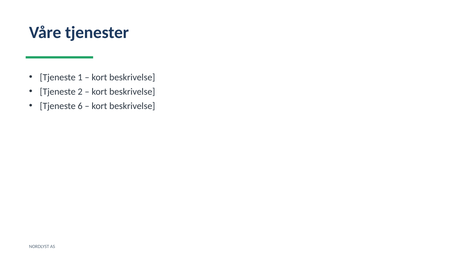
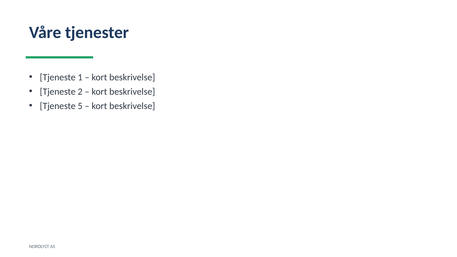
6: 6 -> 5 (80, 106)
